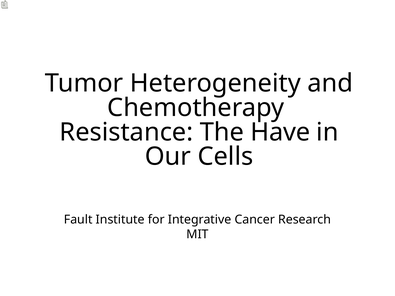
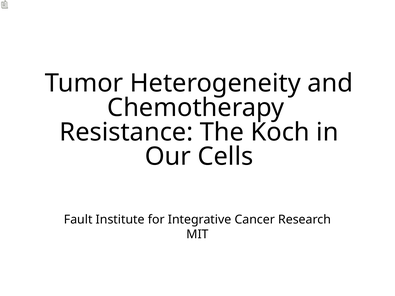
Have: Have -> Koch (280, 132)
